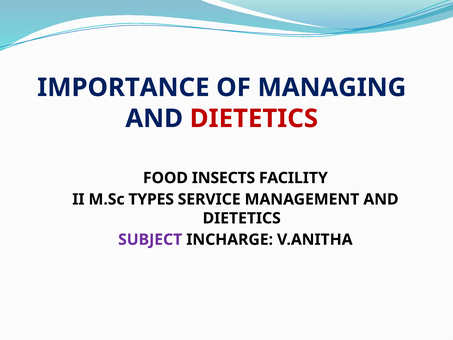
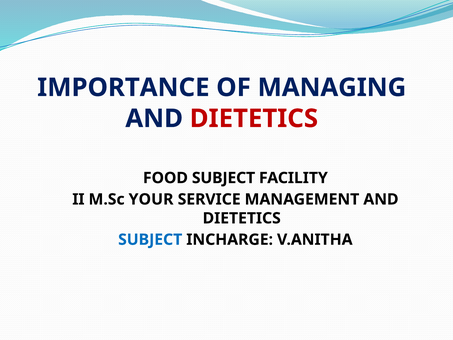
FOOD INSECTS: INSECTS -> SUBJECT (224, 178)
TYPES: TYPES -> YOUR (151, 199)
SUBJECT colour: purple -> blue (150, 239)
